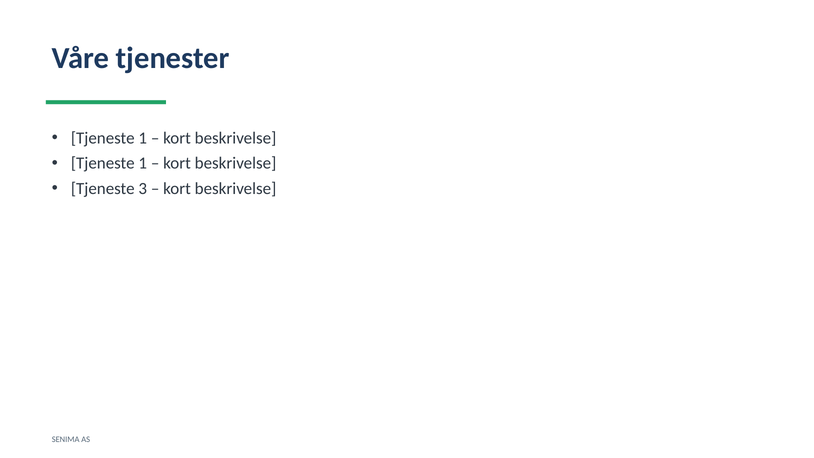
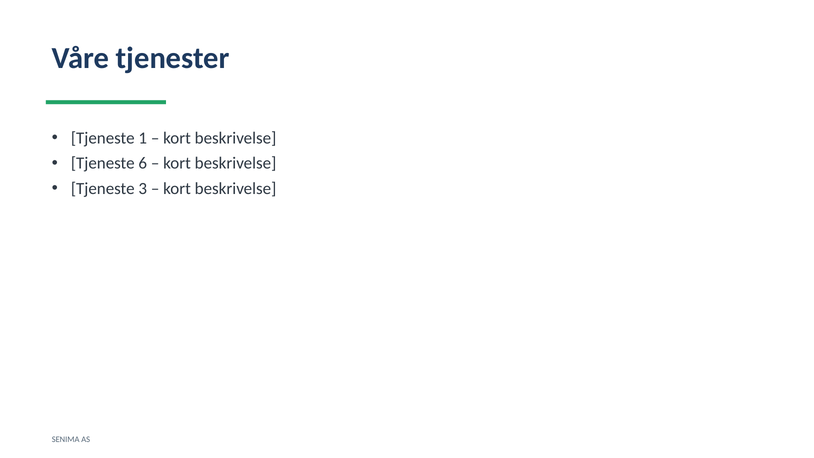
1: 1 -> 6 (143, 163)
